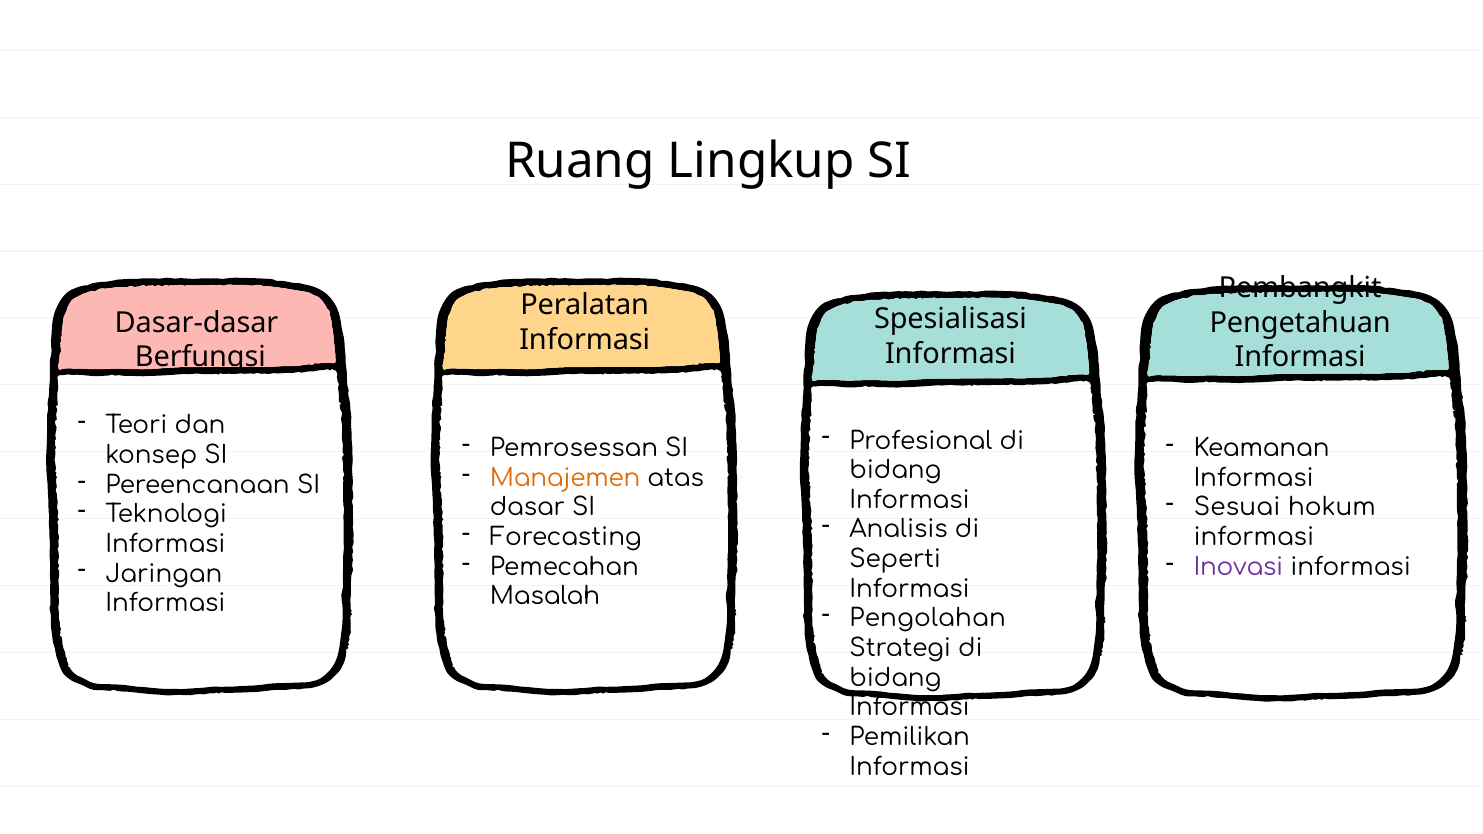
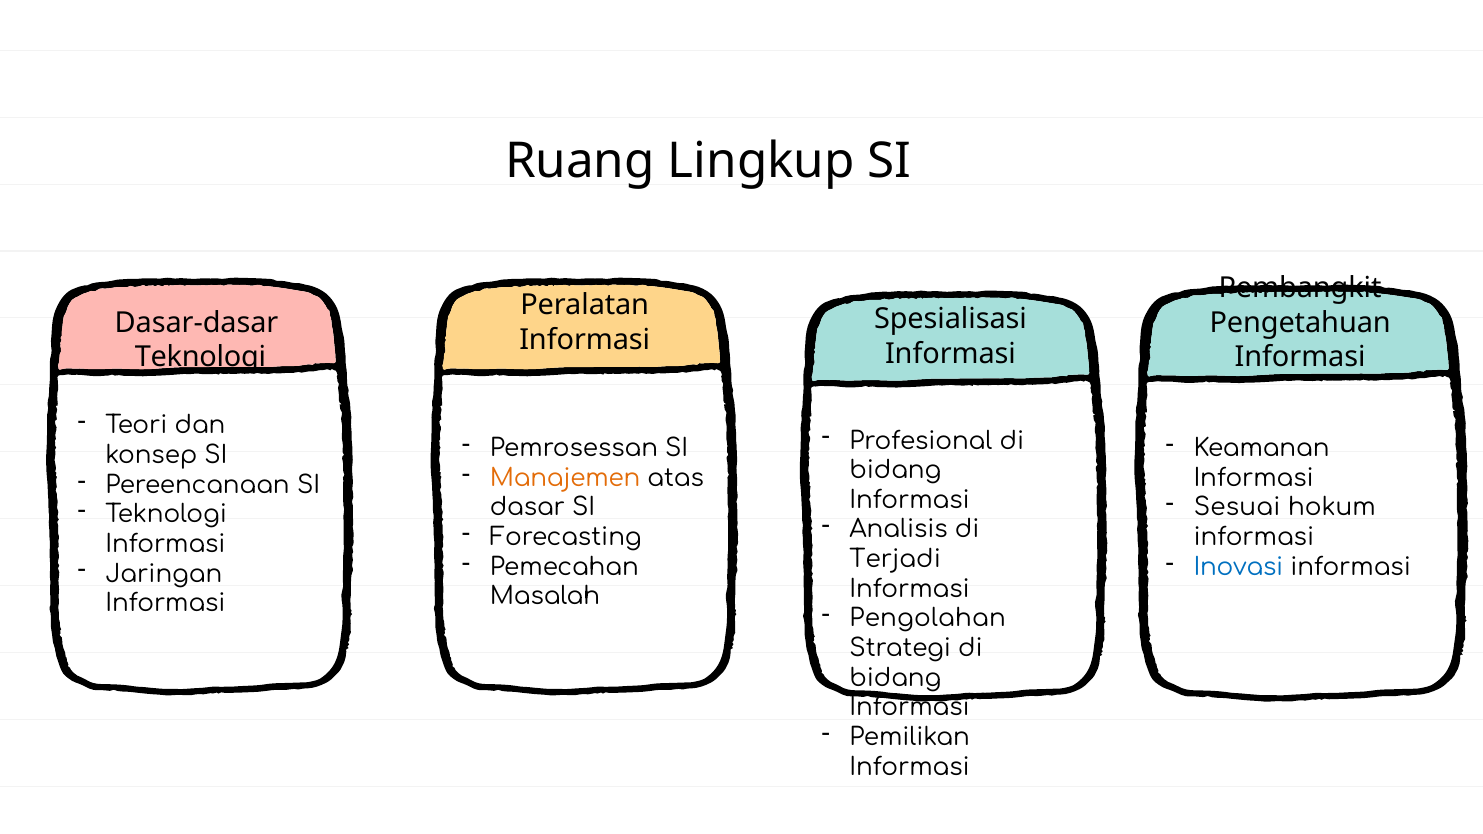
Berfungsi: Berfungsi -> Teknologi (200, 357)
Seperti: Seperti -> Terjadi (895, 560)
Inovasi colour: purple -> blue (1238, 567)
